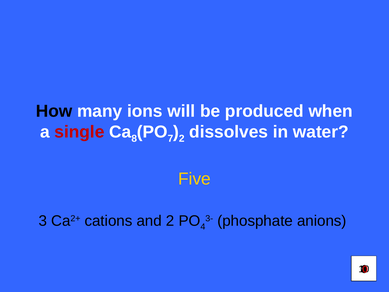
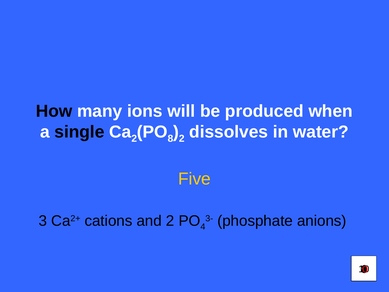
single colour: red -> black (79, 132)
8: 8 -> 2 (134, 138)
7: 7 -> 8 (170, 138)
